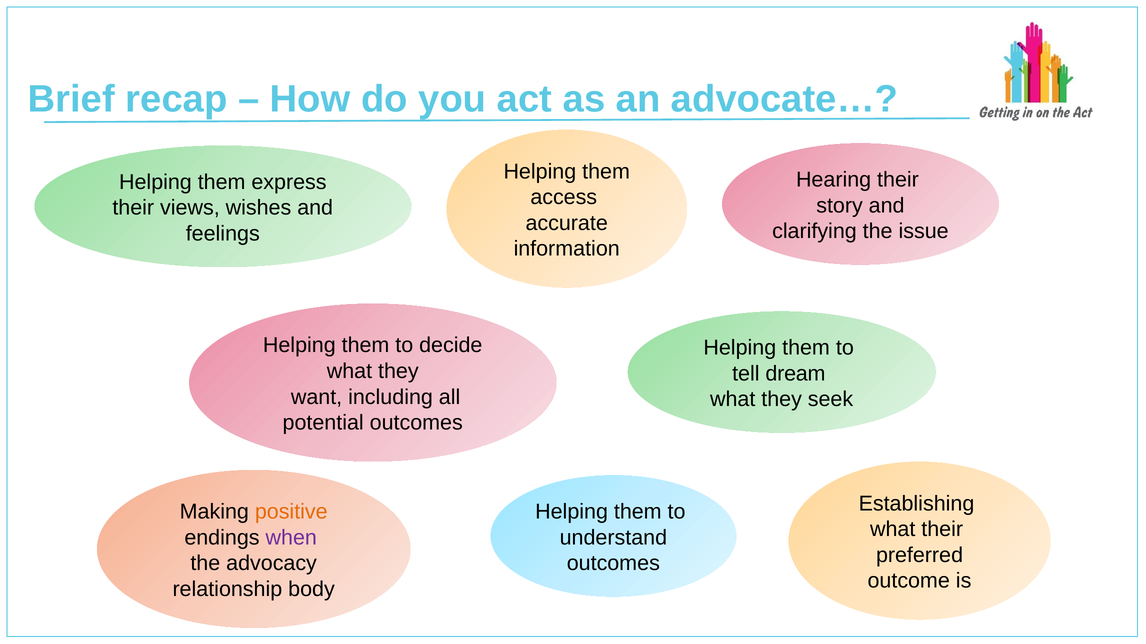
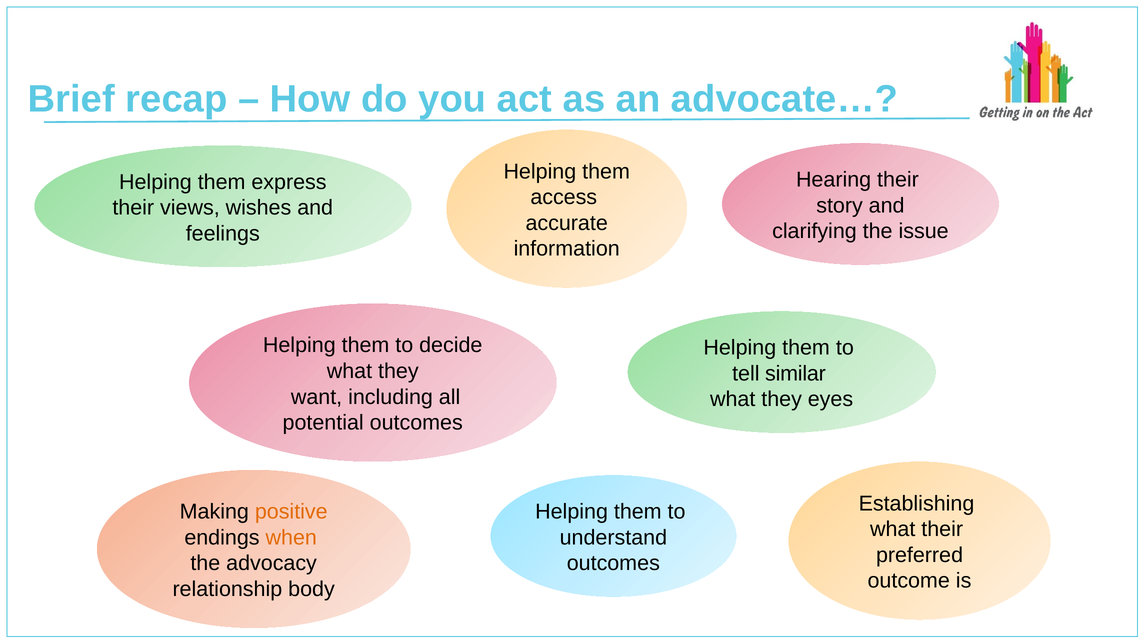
dream: dream -> similar (795, 374)
seek: seek -> eyes (830, 400)
when colour: purple -> orange (291, 538)
